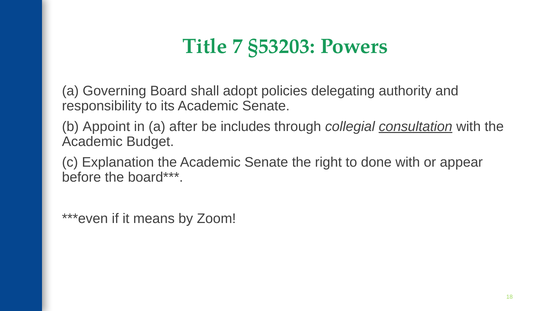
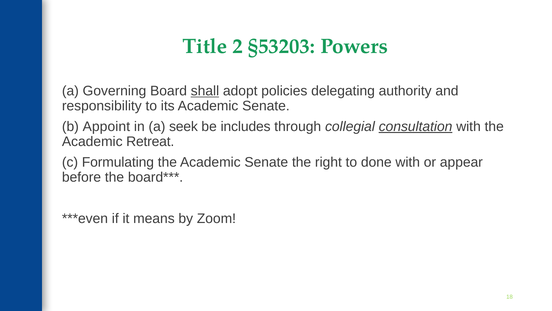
7: 7 -> 2 (238, 46)
shall underline: none -> present (205, 91)
after: after -> seek (183, 126)
Budget: Budget -> Retreat (150, 141)
Explanation: Explanation -> Formulating (118, 162)
